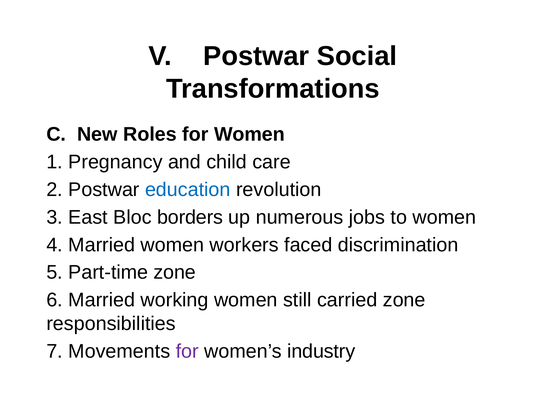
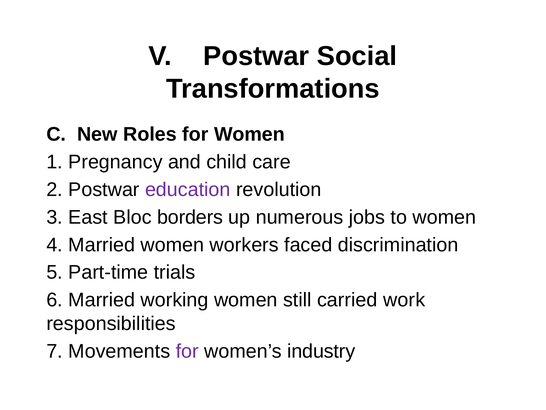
education colour: blue -> purple (188, 189)
Part-time zone: zone -> trials (175, 272)
carried zone: zone -> work (404, 300)
